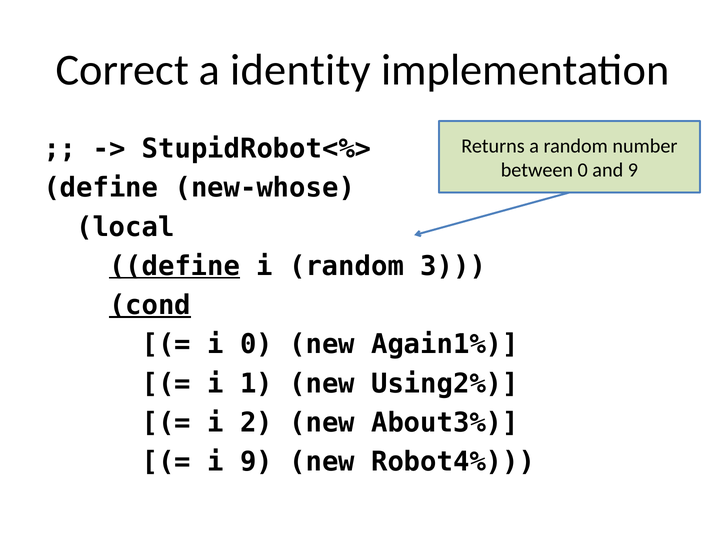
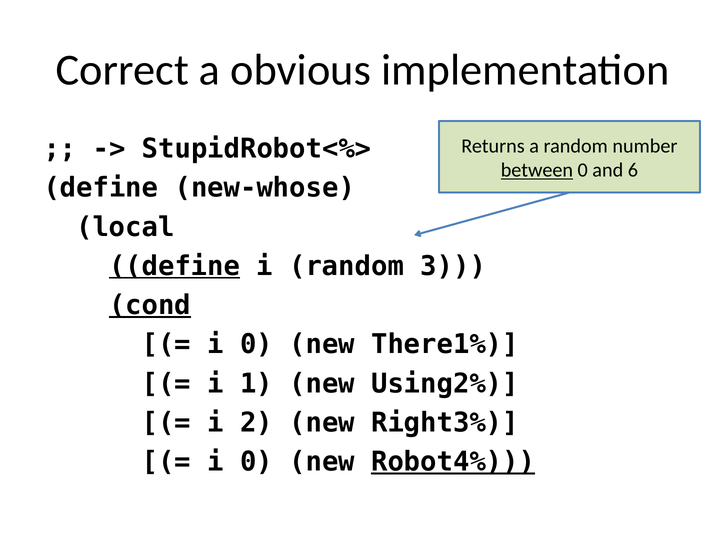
identity: identity -> obvious (301, 70)
between underline: none -> present (537, 170)
and 9: 9 -> 6 (633, 170)
Again1%: Again1% -> There1% (445, 345)
About3%: About3% -> Right3% (445, 423)
9: 9 -> 0 (256, 462)
Robot4% underline: none -> present (453, 462)
